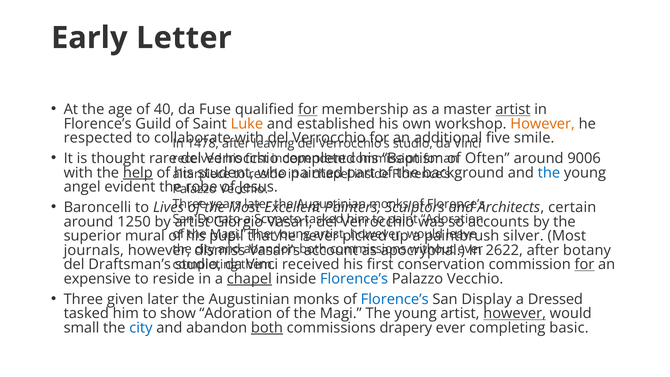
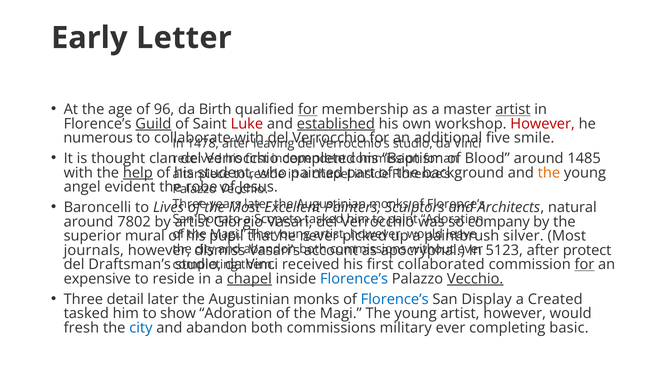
40: 40 -> 96 (164, 109)
Fuse: Fuse -> Birth (215, 109)
Guild underline: none -> present (153, 124)
Luke colour: orange -> red (247, 124)
established underline: none -> present (336, 124)
However colour: orange -> red (543, 124)
respected: respected -> numerous (98, 138)
rare: rare -> clan (163, 158)
Often: Often -> Blood (487, 158)
9006: 9006 -> 1485 (584, 158)
the colour: blue -> orange (549, 173)
certain: certain -> natural (572, 207)
1250: 1250 -> 7802 (134, 222)
accounts: accounts -> company (499, 222)
2622: 2622 -> 5123 (504, 250)
botany: botany -> protect (587, 250)
conservation: conservation -> collaborated (441, 264)
Vecchio underline: none -> present (475, 279)
given: given -> detail (125, 299)
Dressed: Dressed -> Created (555, 299)
however underline: present -> none (515, 313)
small: small -> fresh (81, 328)
both underline: present -> none (267, 328)
drapery: drapery -> military (406, 328)
